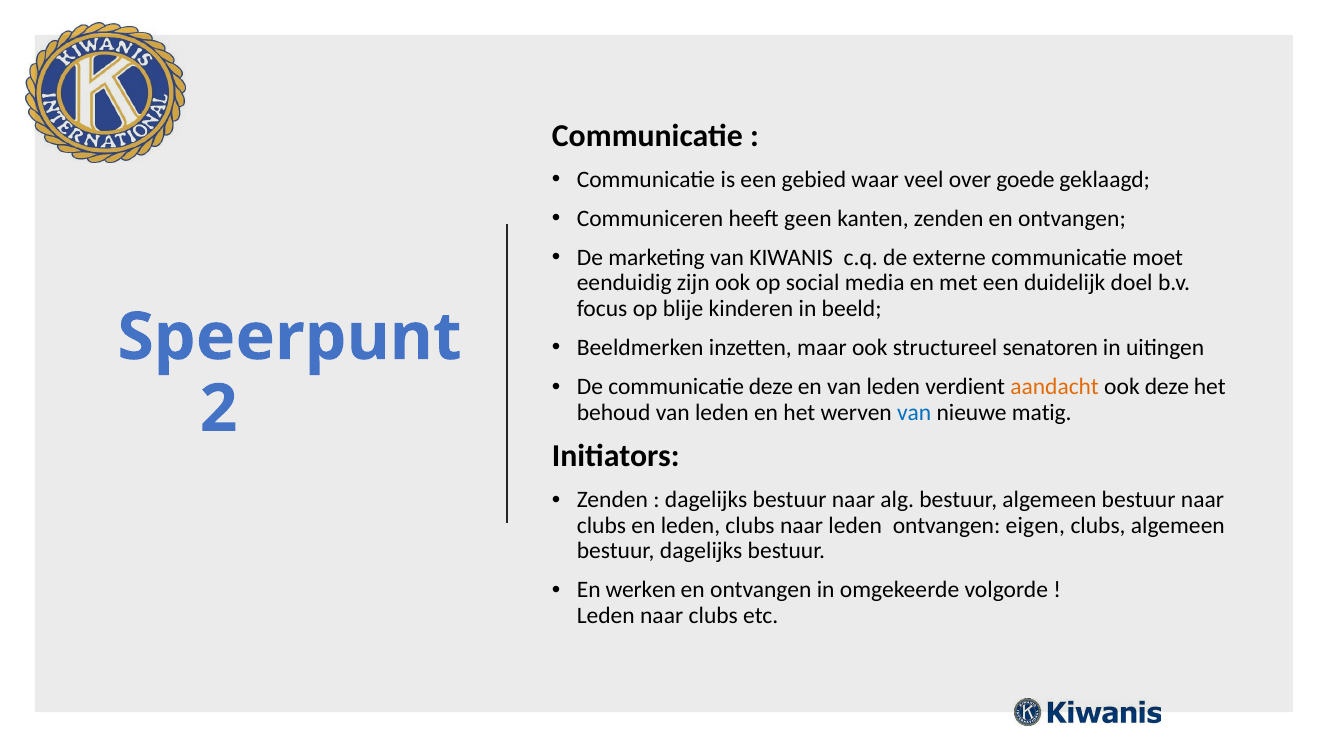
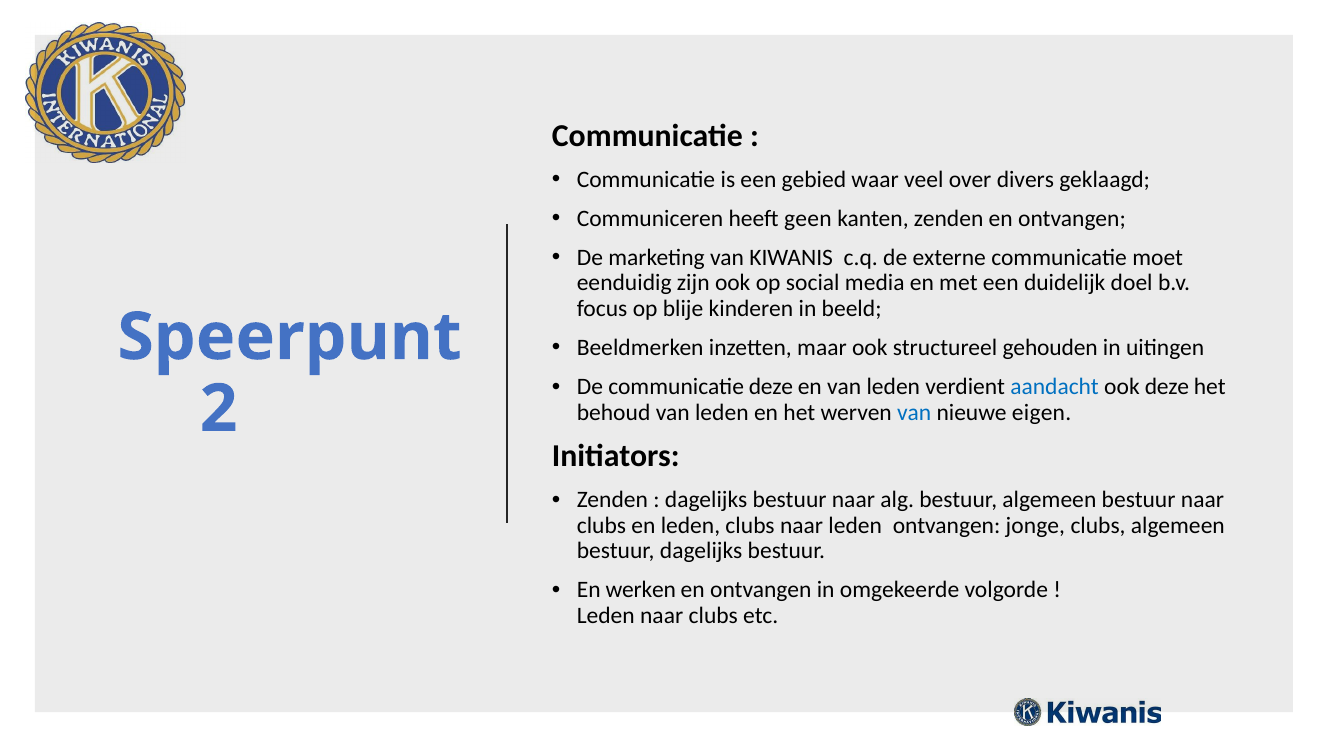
goede: goede -> divers (1025, 179)
senatoren: senatoren -> gehouden (1050, 348)
aandacht colour: orange -> blue (1055, 387)
matig: matig -> eigen (1042, 413)
eigen: eigen -> jonge (1035, 525)
